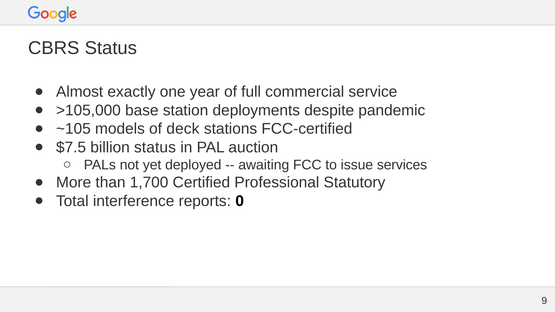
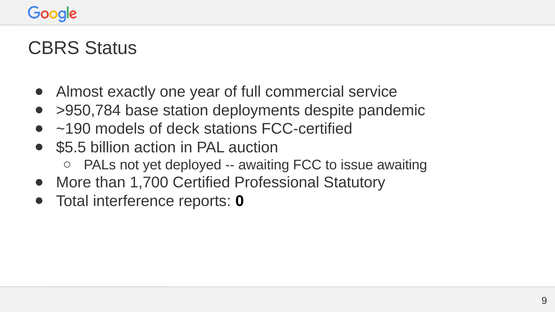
>105,000: >105,000 -> >950,784 (88, 110)
~105: ~105 -> ~190 (73, 129)
$7.5: $7.5 -> $5.5 (71, 147)
billion status: status -> action (155, 147)
issue services: services -> awaiting (402, 165)
